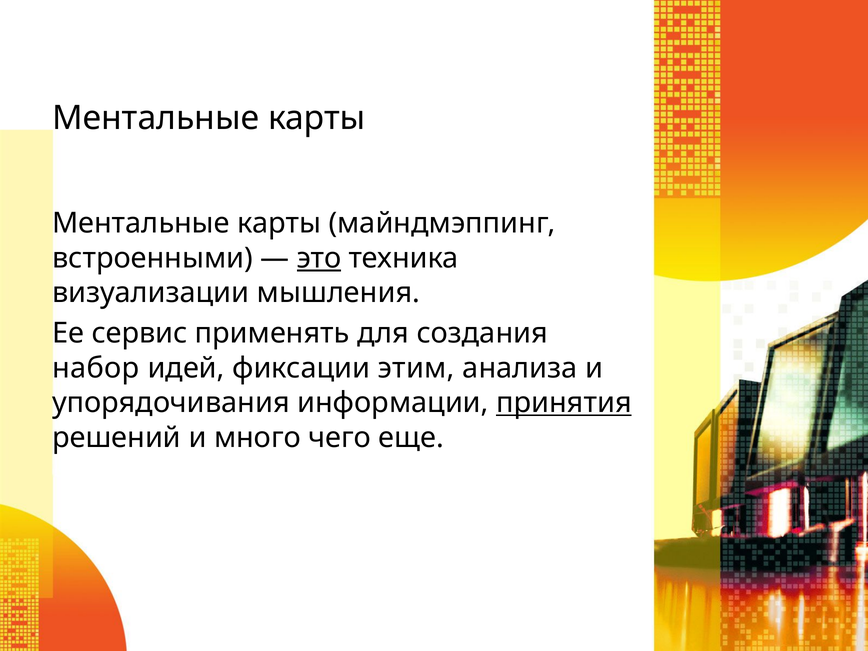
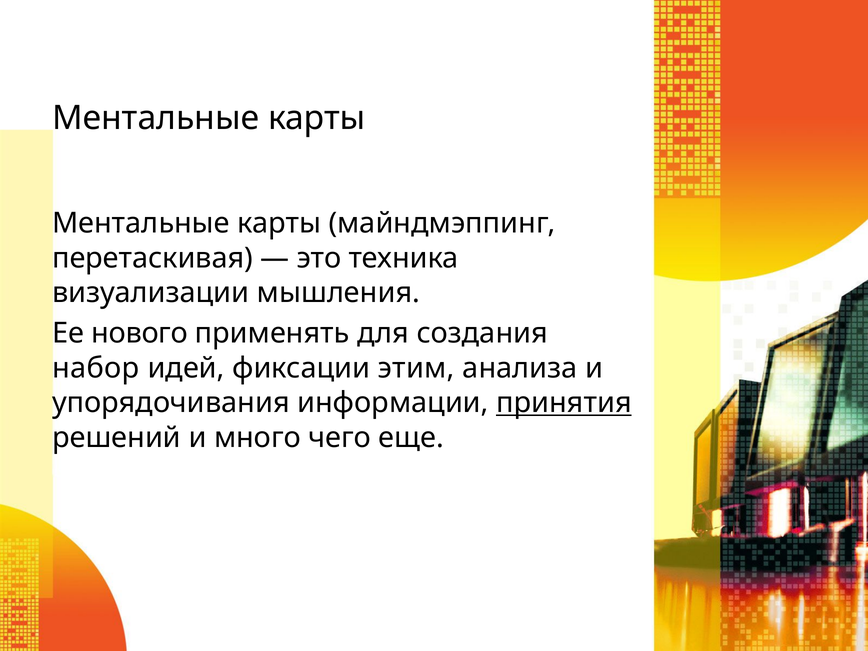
встроенными: встроенными -> перетаскивая (153, 258)
это underline: present -> none (319, 258)
сервис: сервис -> нового (140, 333)
